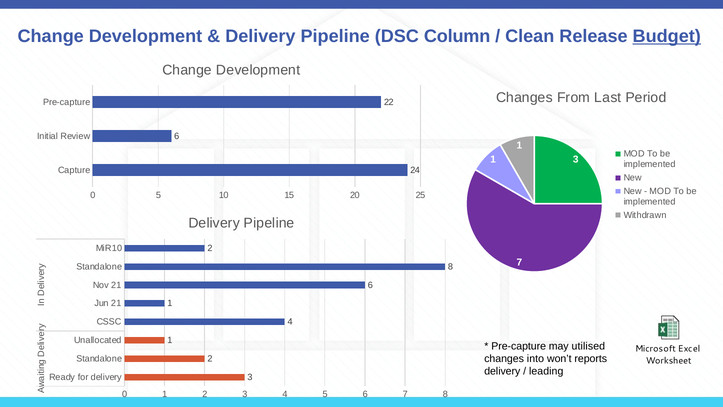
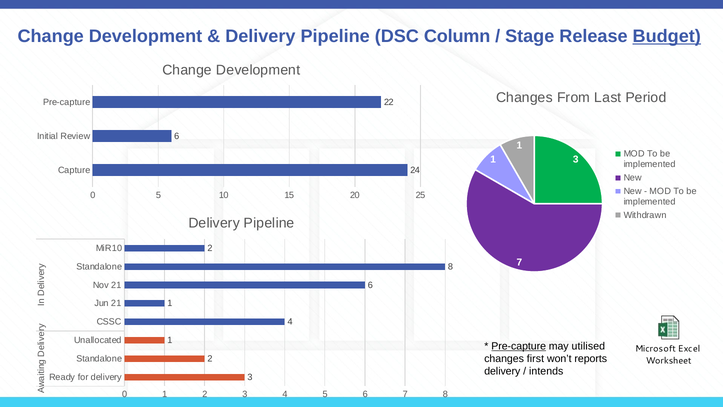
Clean: Clean -> Stage (530, 36)
Pre-capture underline: none -> present (519, 346)
into: into -> first (535, 359)
leading: leading -> intends (546, 371)
